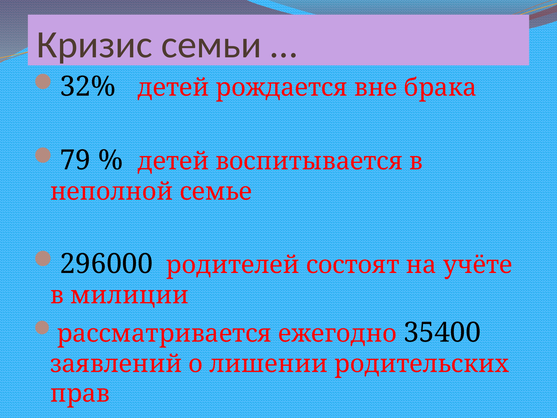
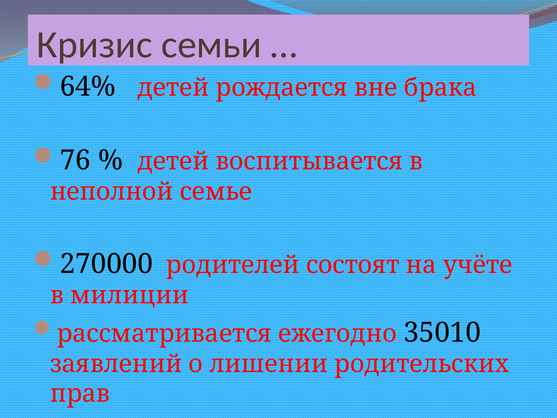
32%: 32% -> 64% (88, 87)
79: 79 -> 76 (75, 160)
296000: 296000 -> 270000 (106, 264)
35400: 35400 -> 35010 (442, 332)
